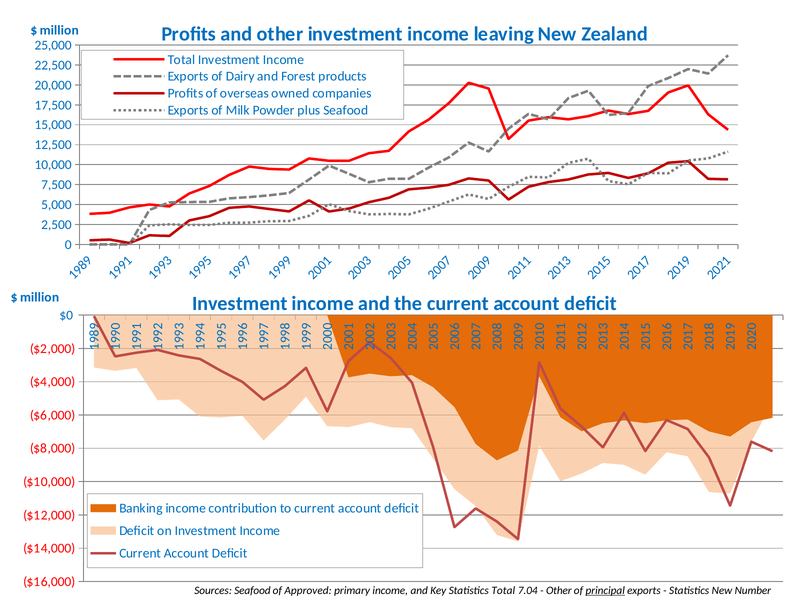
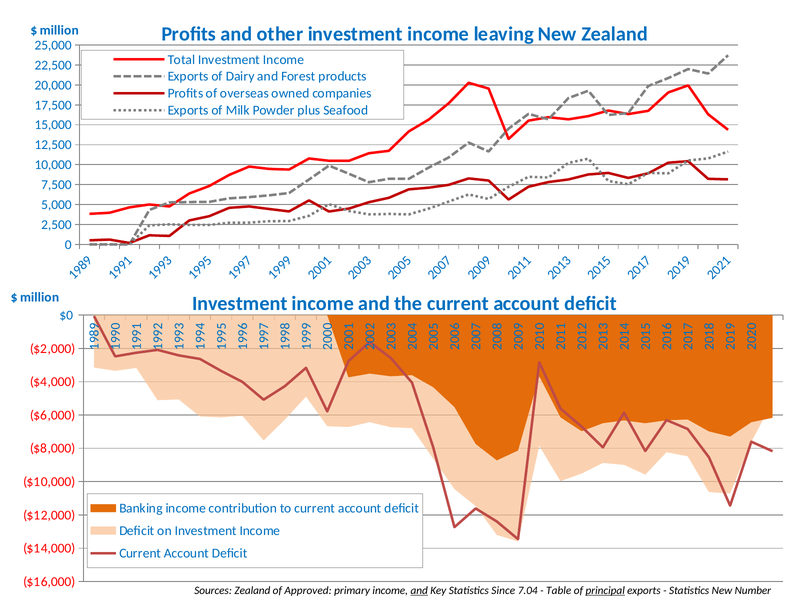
Sources Seafood: Seafood -> Zealand (252, 591)
and underline: none -> present (419, 591)
Statistics Total: Total -> Since (503, 591)
Other: Other -> Table (559, 591)
